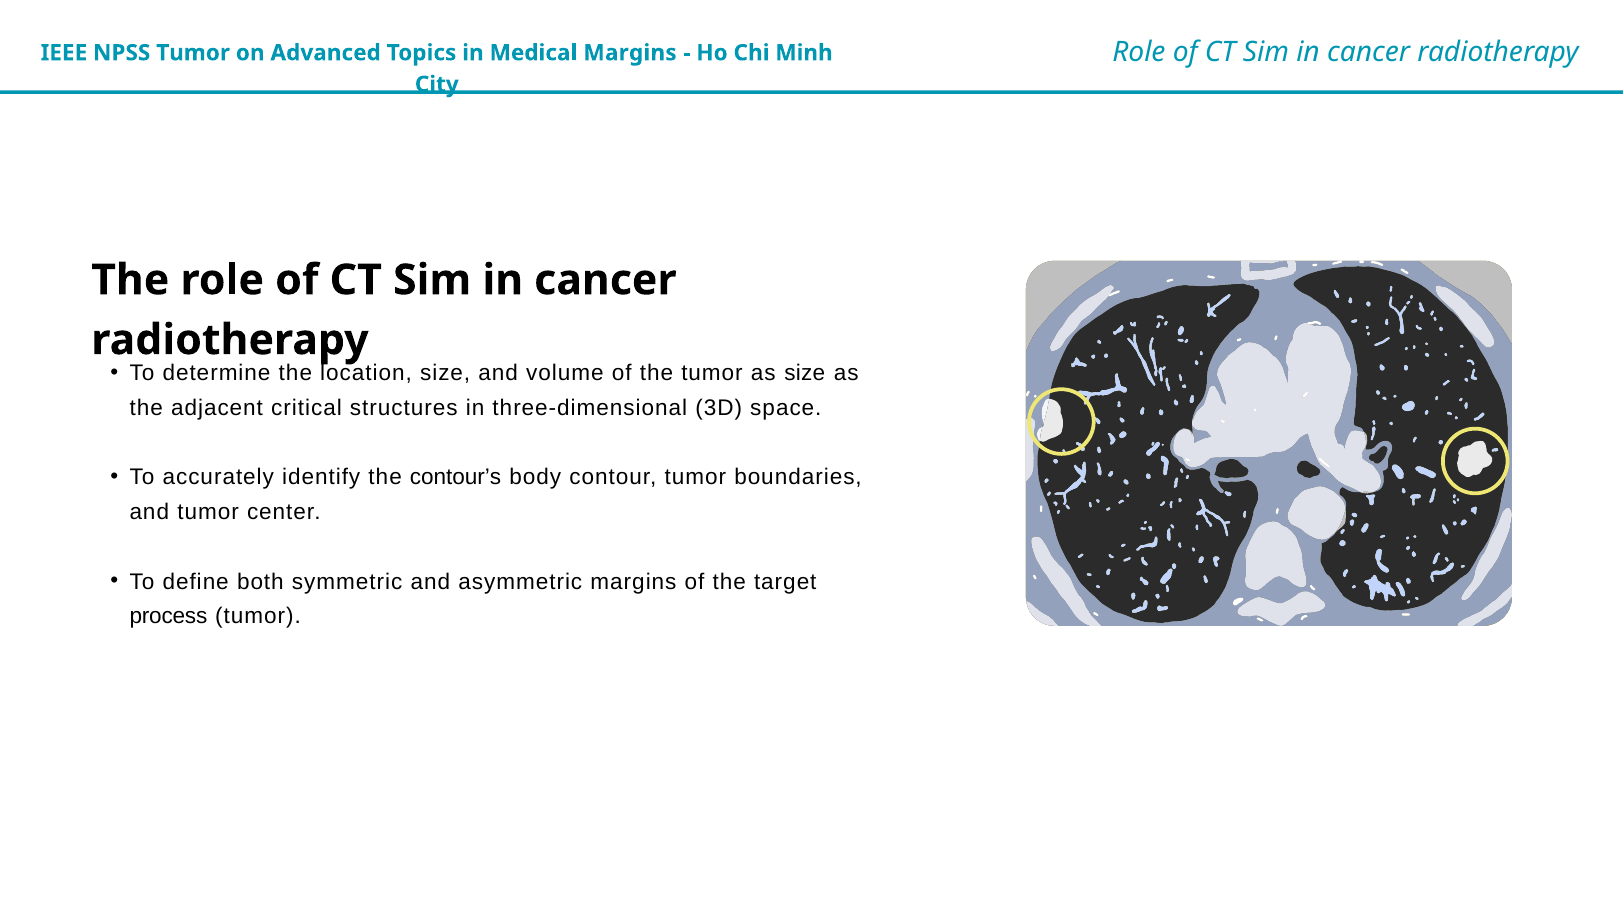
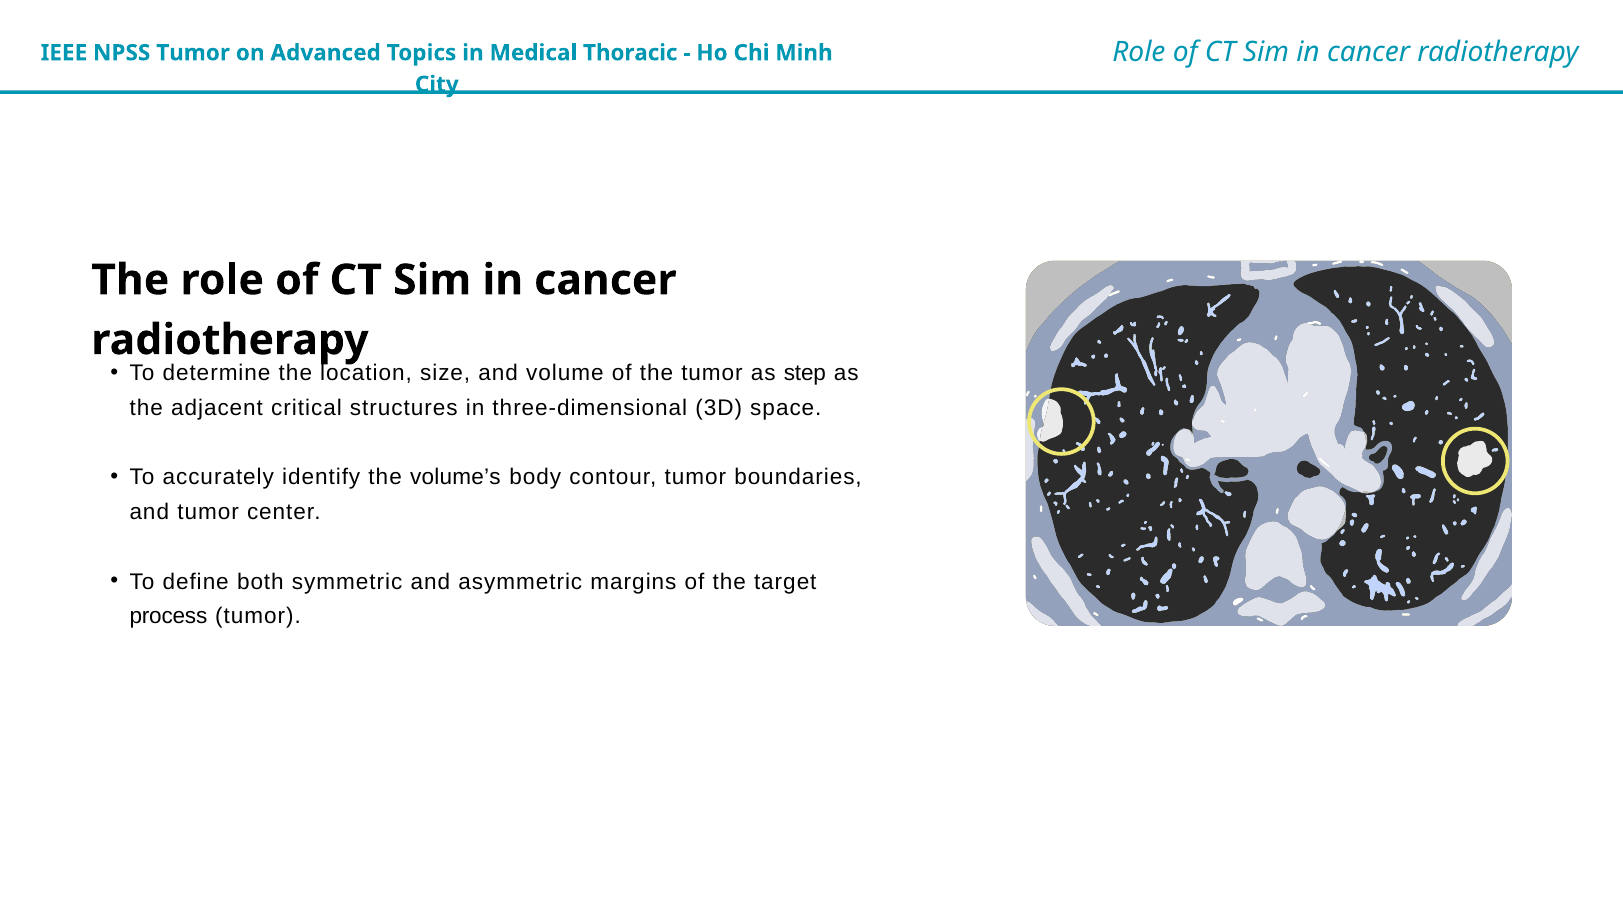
Medical Margins: Margins -> Thoracic (630, 53)
as size: size -> step (805, 373)
contour’s: contour’s -> volume’s (455, 477)
